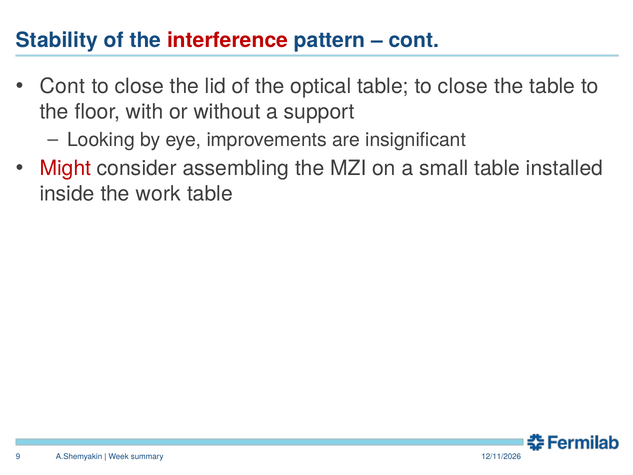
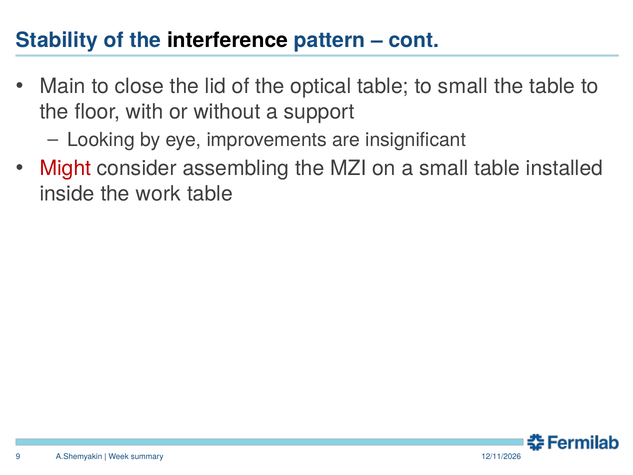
interference colour: red -> black (228, 40)
Cont: Cont -> Main (63, 86)
table to close: close -> small (463, 86)
